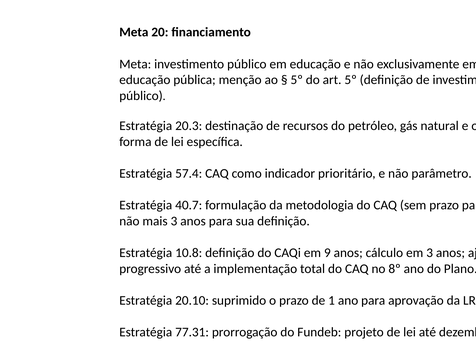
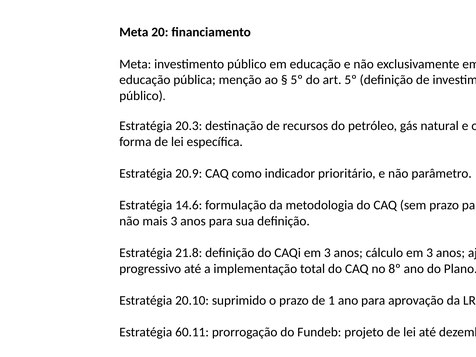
57.4: 57.4 -> 20.9 (189, 174)
40.7: 40.7 -> 14.6 (189, 205)
10.8: 10.8 -> 21.8 (189, 253)
CAQi em 9: 9 -> 3 (327, 253)
77.31: 77.31 -> 60.11 (192, 332)
